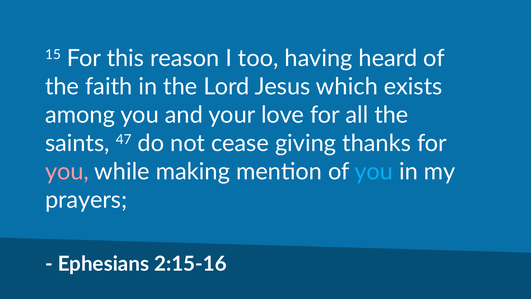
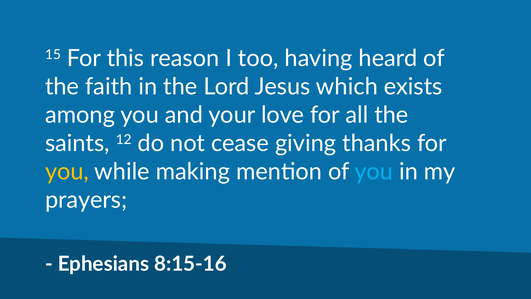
47: 47 -> 12 (124, 140)
you colour: pink -> yellow (67, 172)
2:15-16: 2:15-16 -> 8:15-16 (191, 264)
